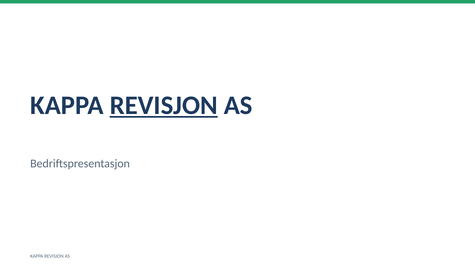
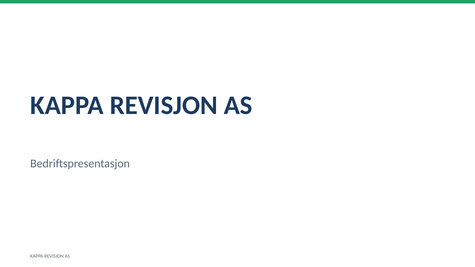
REVISJON underline: present -> none (164, 105)
